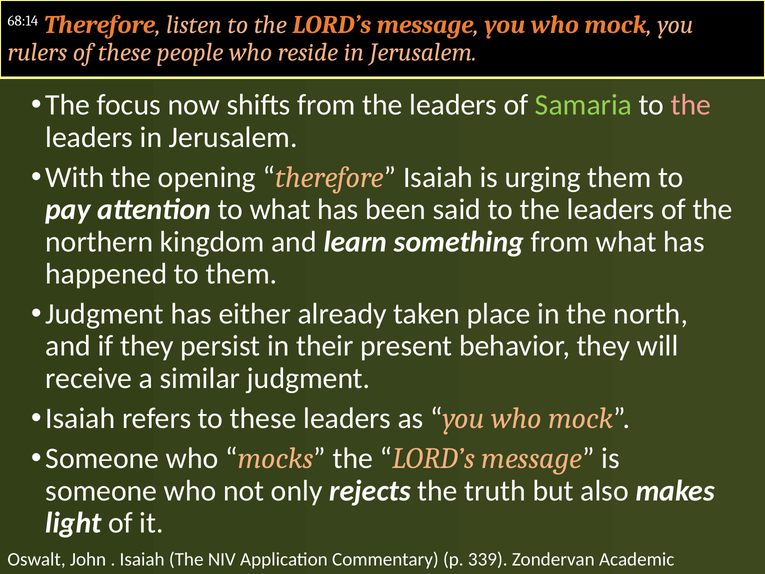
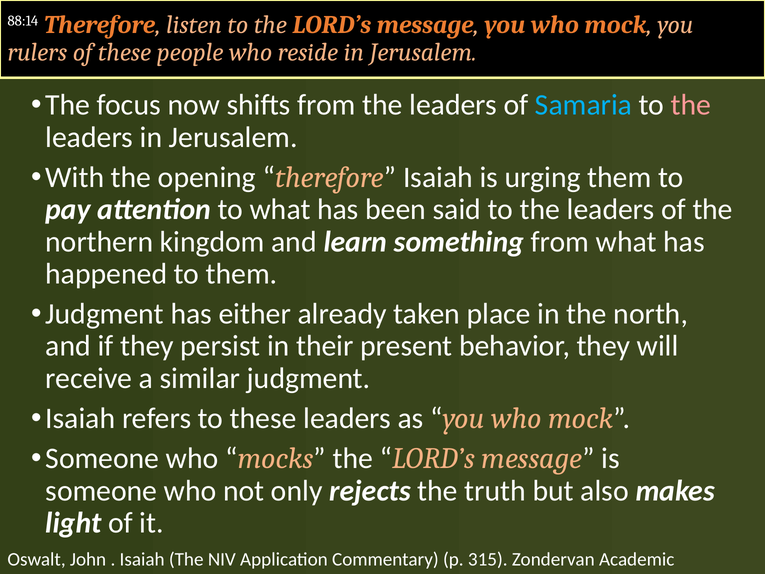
68:14: 68:14 -> 88:14 (23, 21)
Samaria colour: light green -> light blue (584, 105)
339: 339 -> 315 (488, 559)
